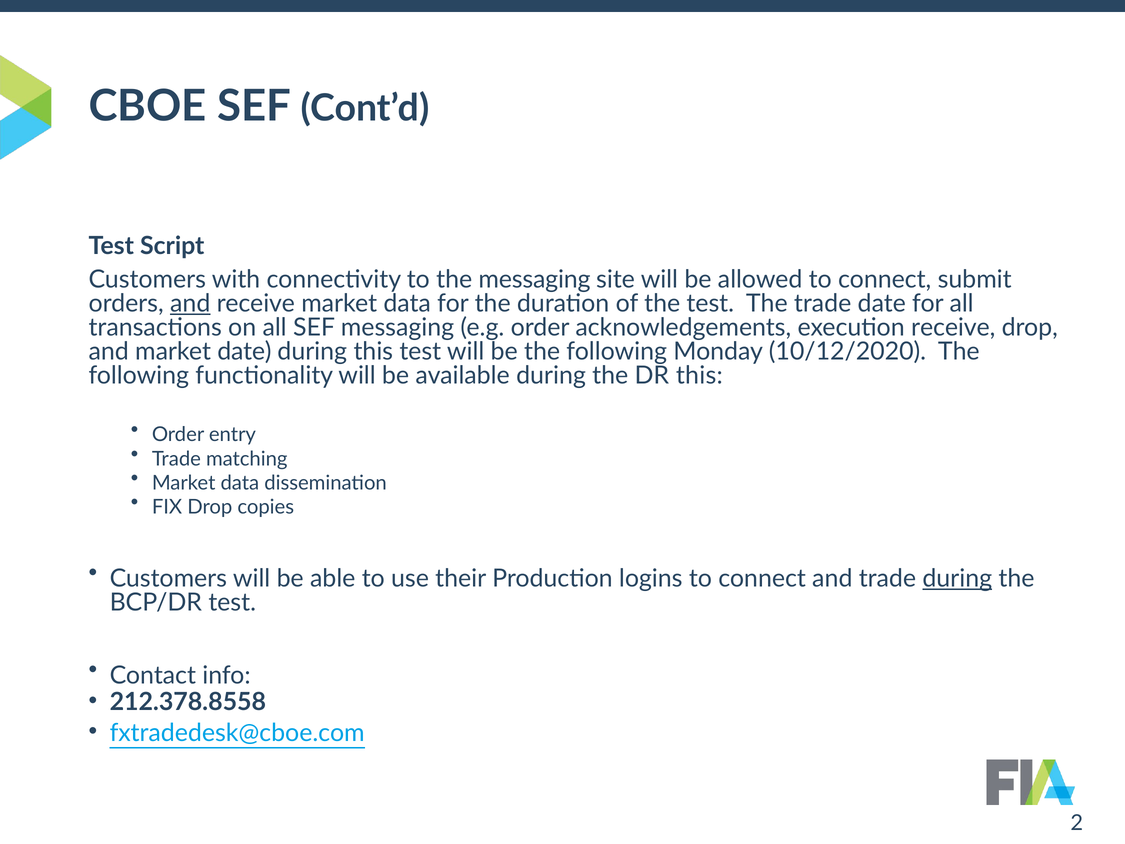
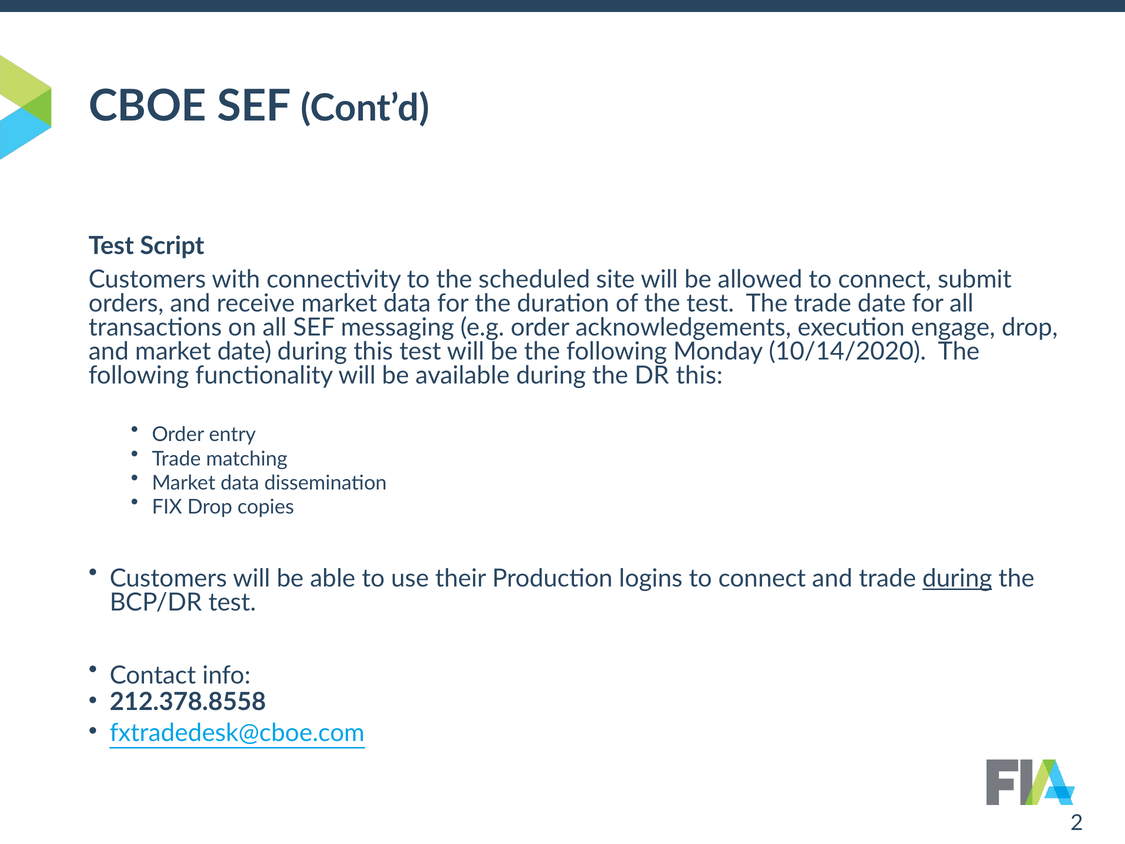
the messaging: messaging -> scheduled (534, 279)
and underline: present -> none (190, 303)
execution receive: receive -> engage (953, 327)
10/12/2020: 10/12/2020 -> 10/14/2020 (847, 351)
